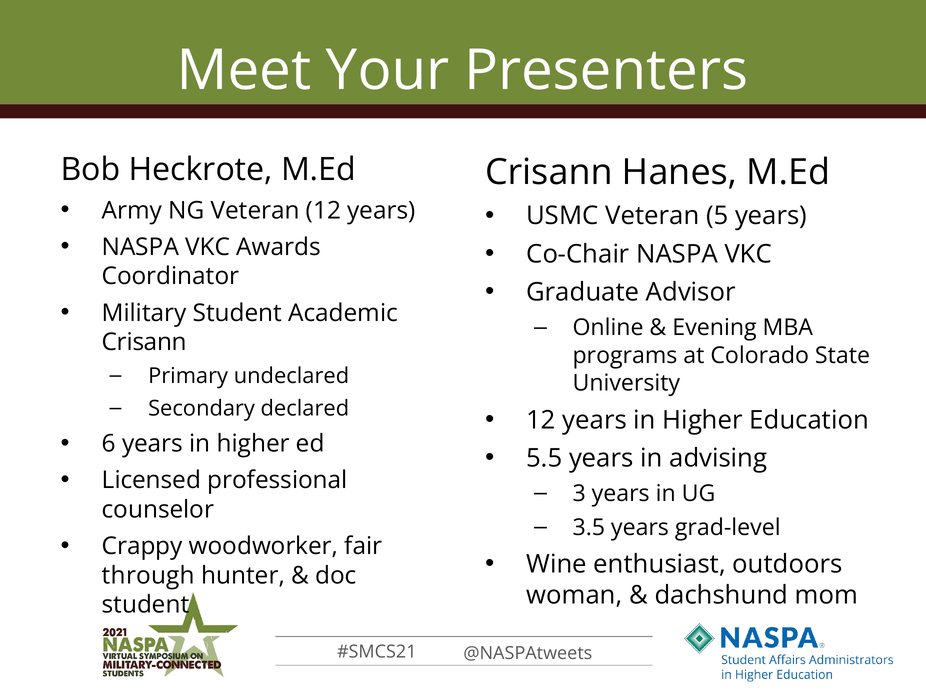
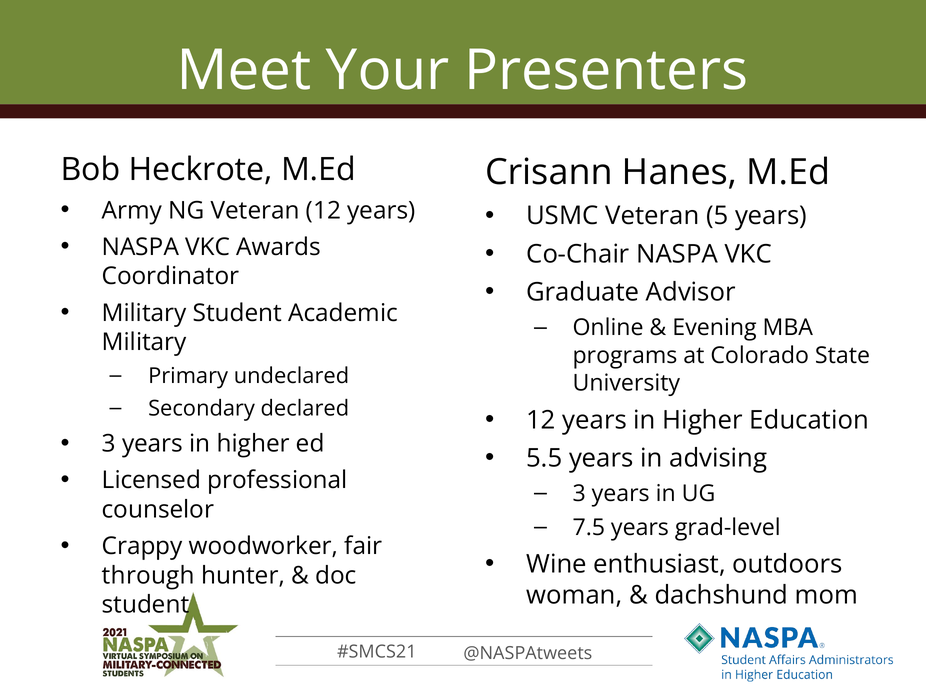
Crisann: Crisann -> Military (144, 342)
6: 6 -> 3 (109, 443)
3.5: 3.5 -> 7.5 (589, 527)
